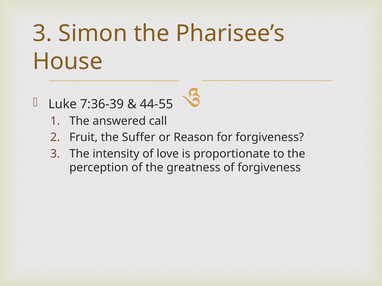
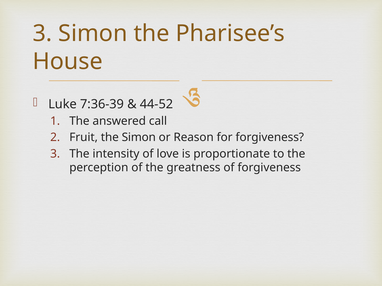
44-55: 44-55 -> 44-52 (157, 104)
the Suffer: Suffer -> Simon (139, 138)
